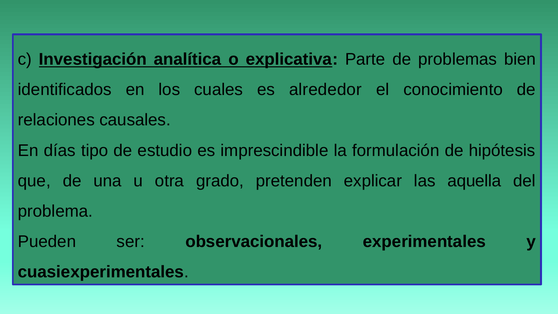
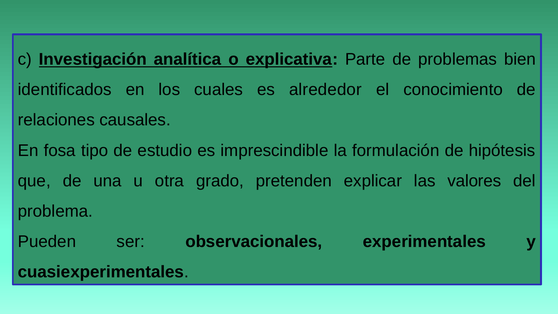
días: días -> fosa (60, 150)
aquella: aquella -> valores (474, 181)
